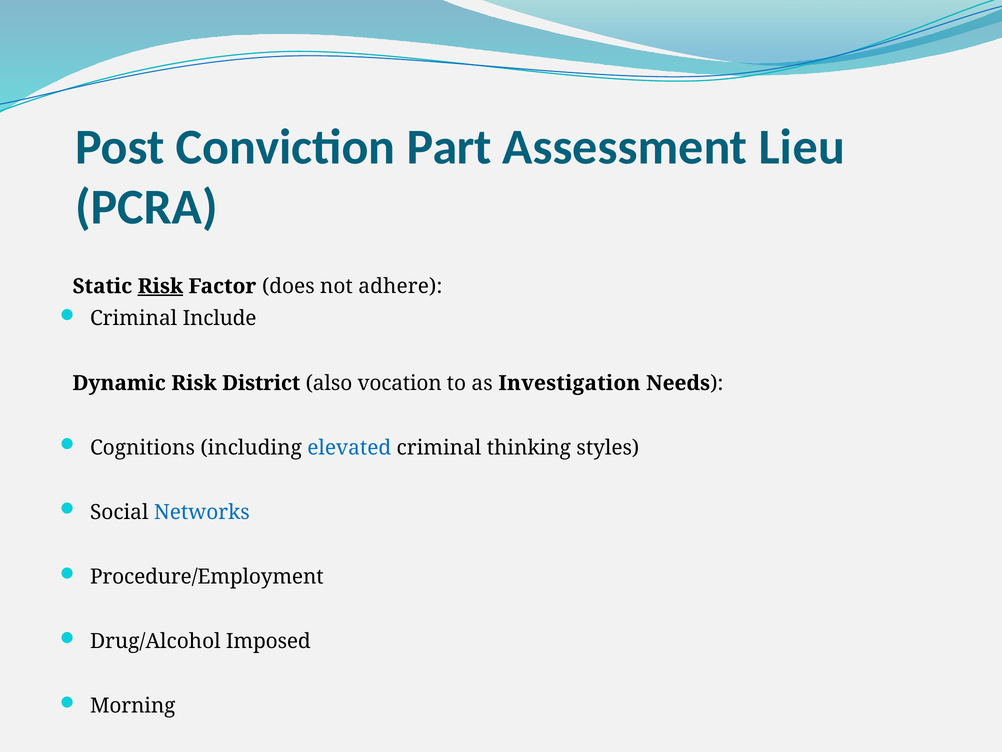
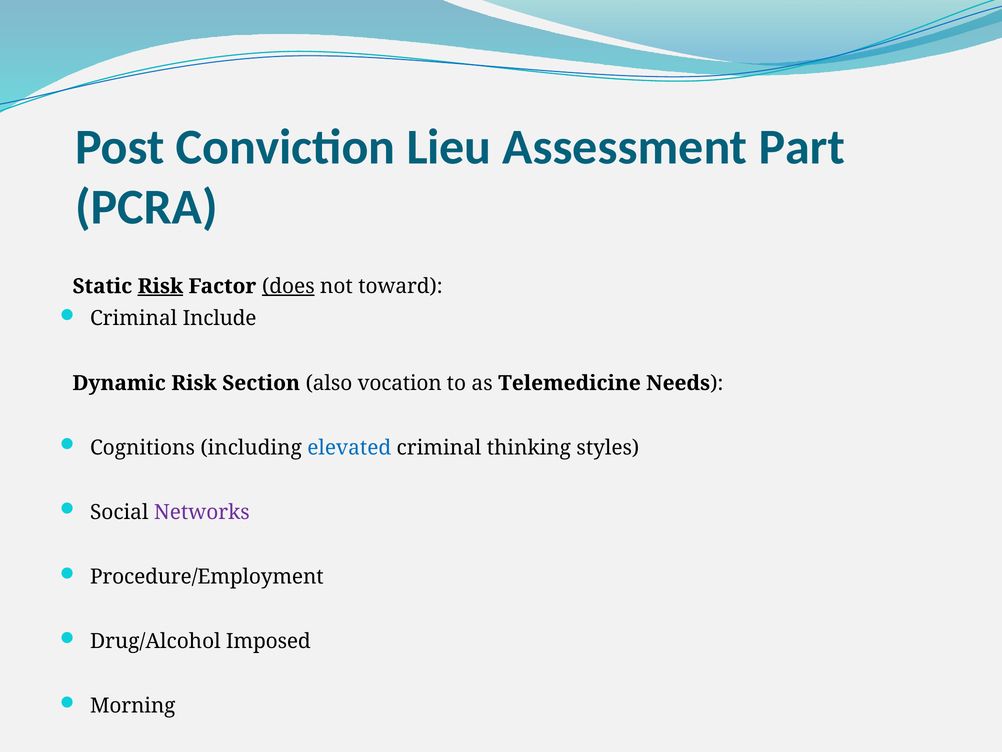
Part: Part -> Lieu (449, 147)
Lieu: Lieu -> Part (802, 147)
does underline: none -> present (288, 286)
adhere: adhere -> toward (400, 286)
District: District -> Section (261, 383)
Investigation: Investigation -> Telemedicine (569, 383)
Networks colour: blue -> purple (202, 512)
